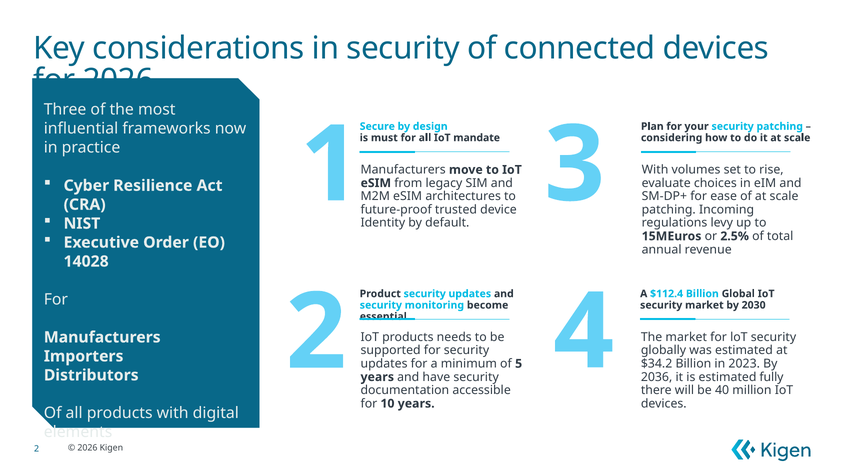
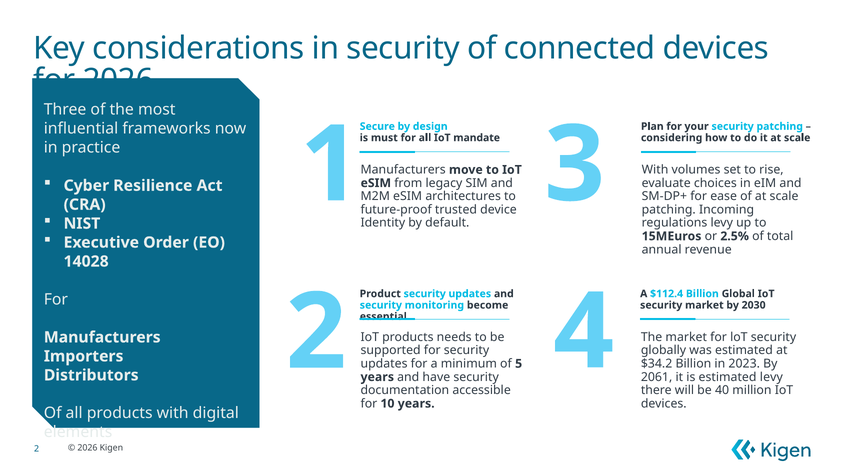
2036: 2036 -> 2061 (657, 377)
estimated fully: fully -> levy (771, 377)
